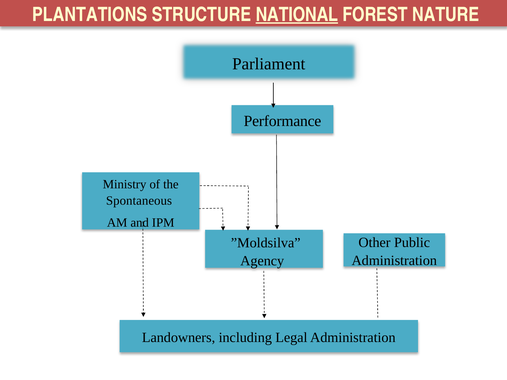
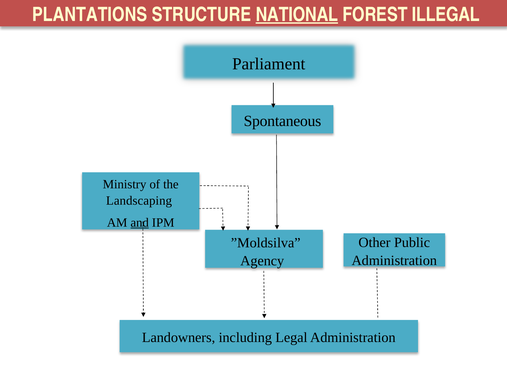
NATURE: NATURE -> ILLEGAL (446, 15)
Performance: Performance -> Spontaneous (282, 121)
Spontaneous: Spontaneous -> Landscaping (139, 201)
and underline: none -> present (140, 223)
